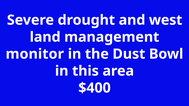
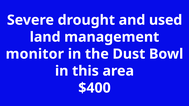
west: west -> used (166, 20)
